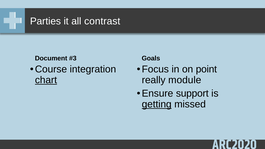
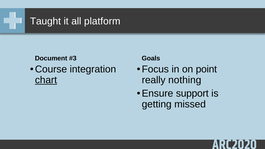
Parties: Parties -> Taught (45, 21)
contrast: contrast -> platform (102, 21)
module: module -> nothing (185, 80)
getting underline: present -> none (157, 104)
